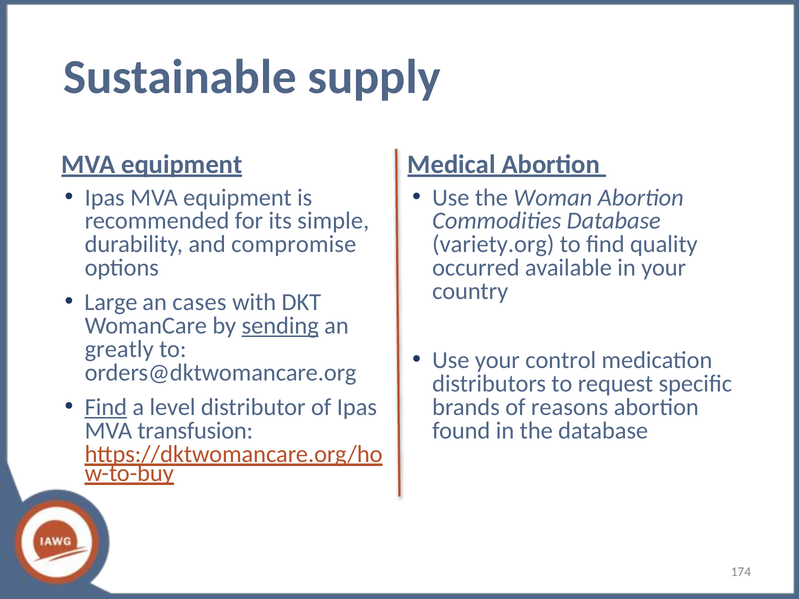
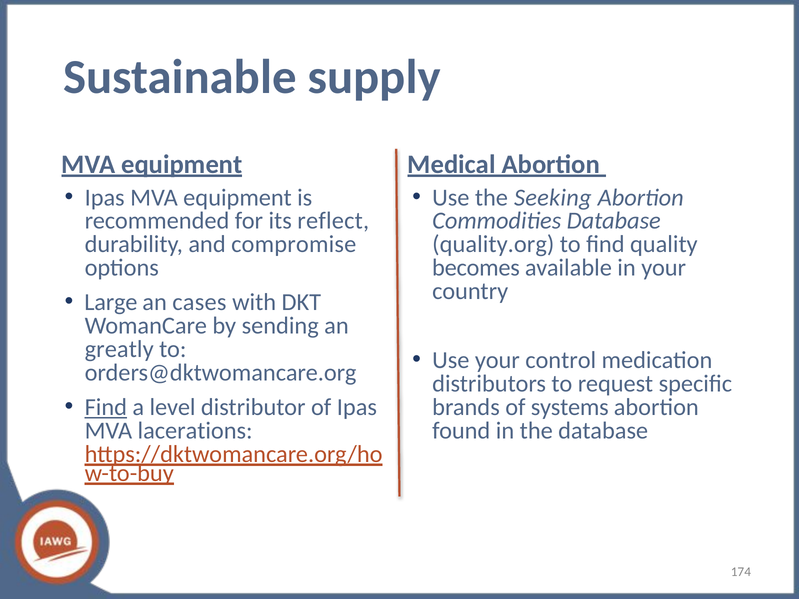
Woman: Woman -> Seeking (553, 198)
simple: simple -> reflect (333, 221)
variety.org: variety.org -> quality.org (493, 244)
occurred: occurred -> becomes (476, 268)
sending underline: present -> none (280, 326)
reasons: reasons -> systems (570, 407)
transfusion: transfusion -> lacerations (195, 431)
